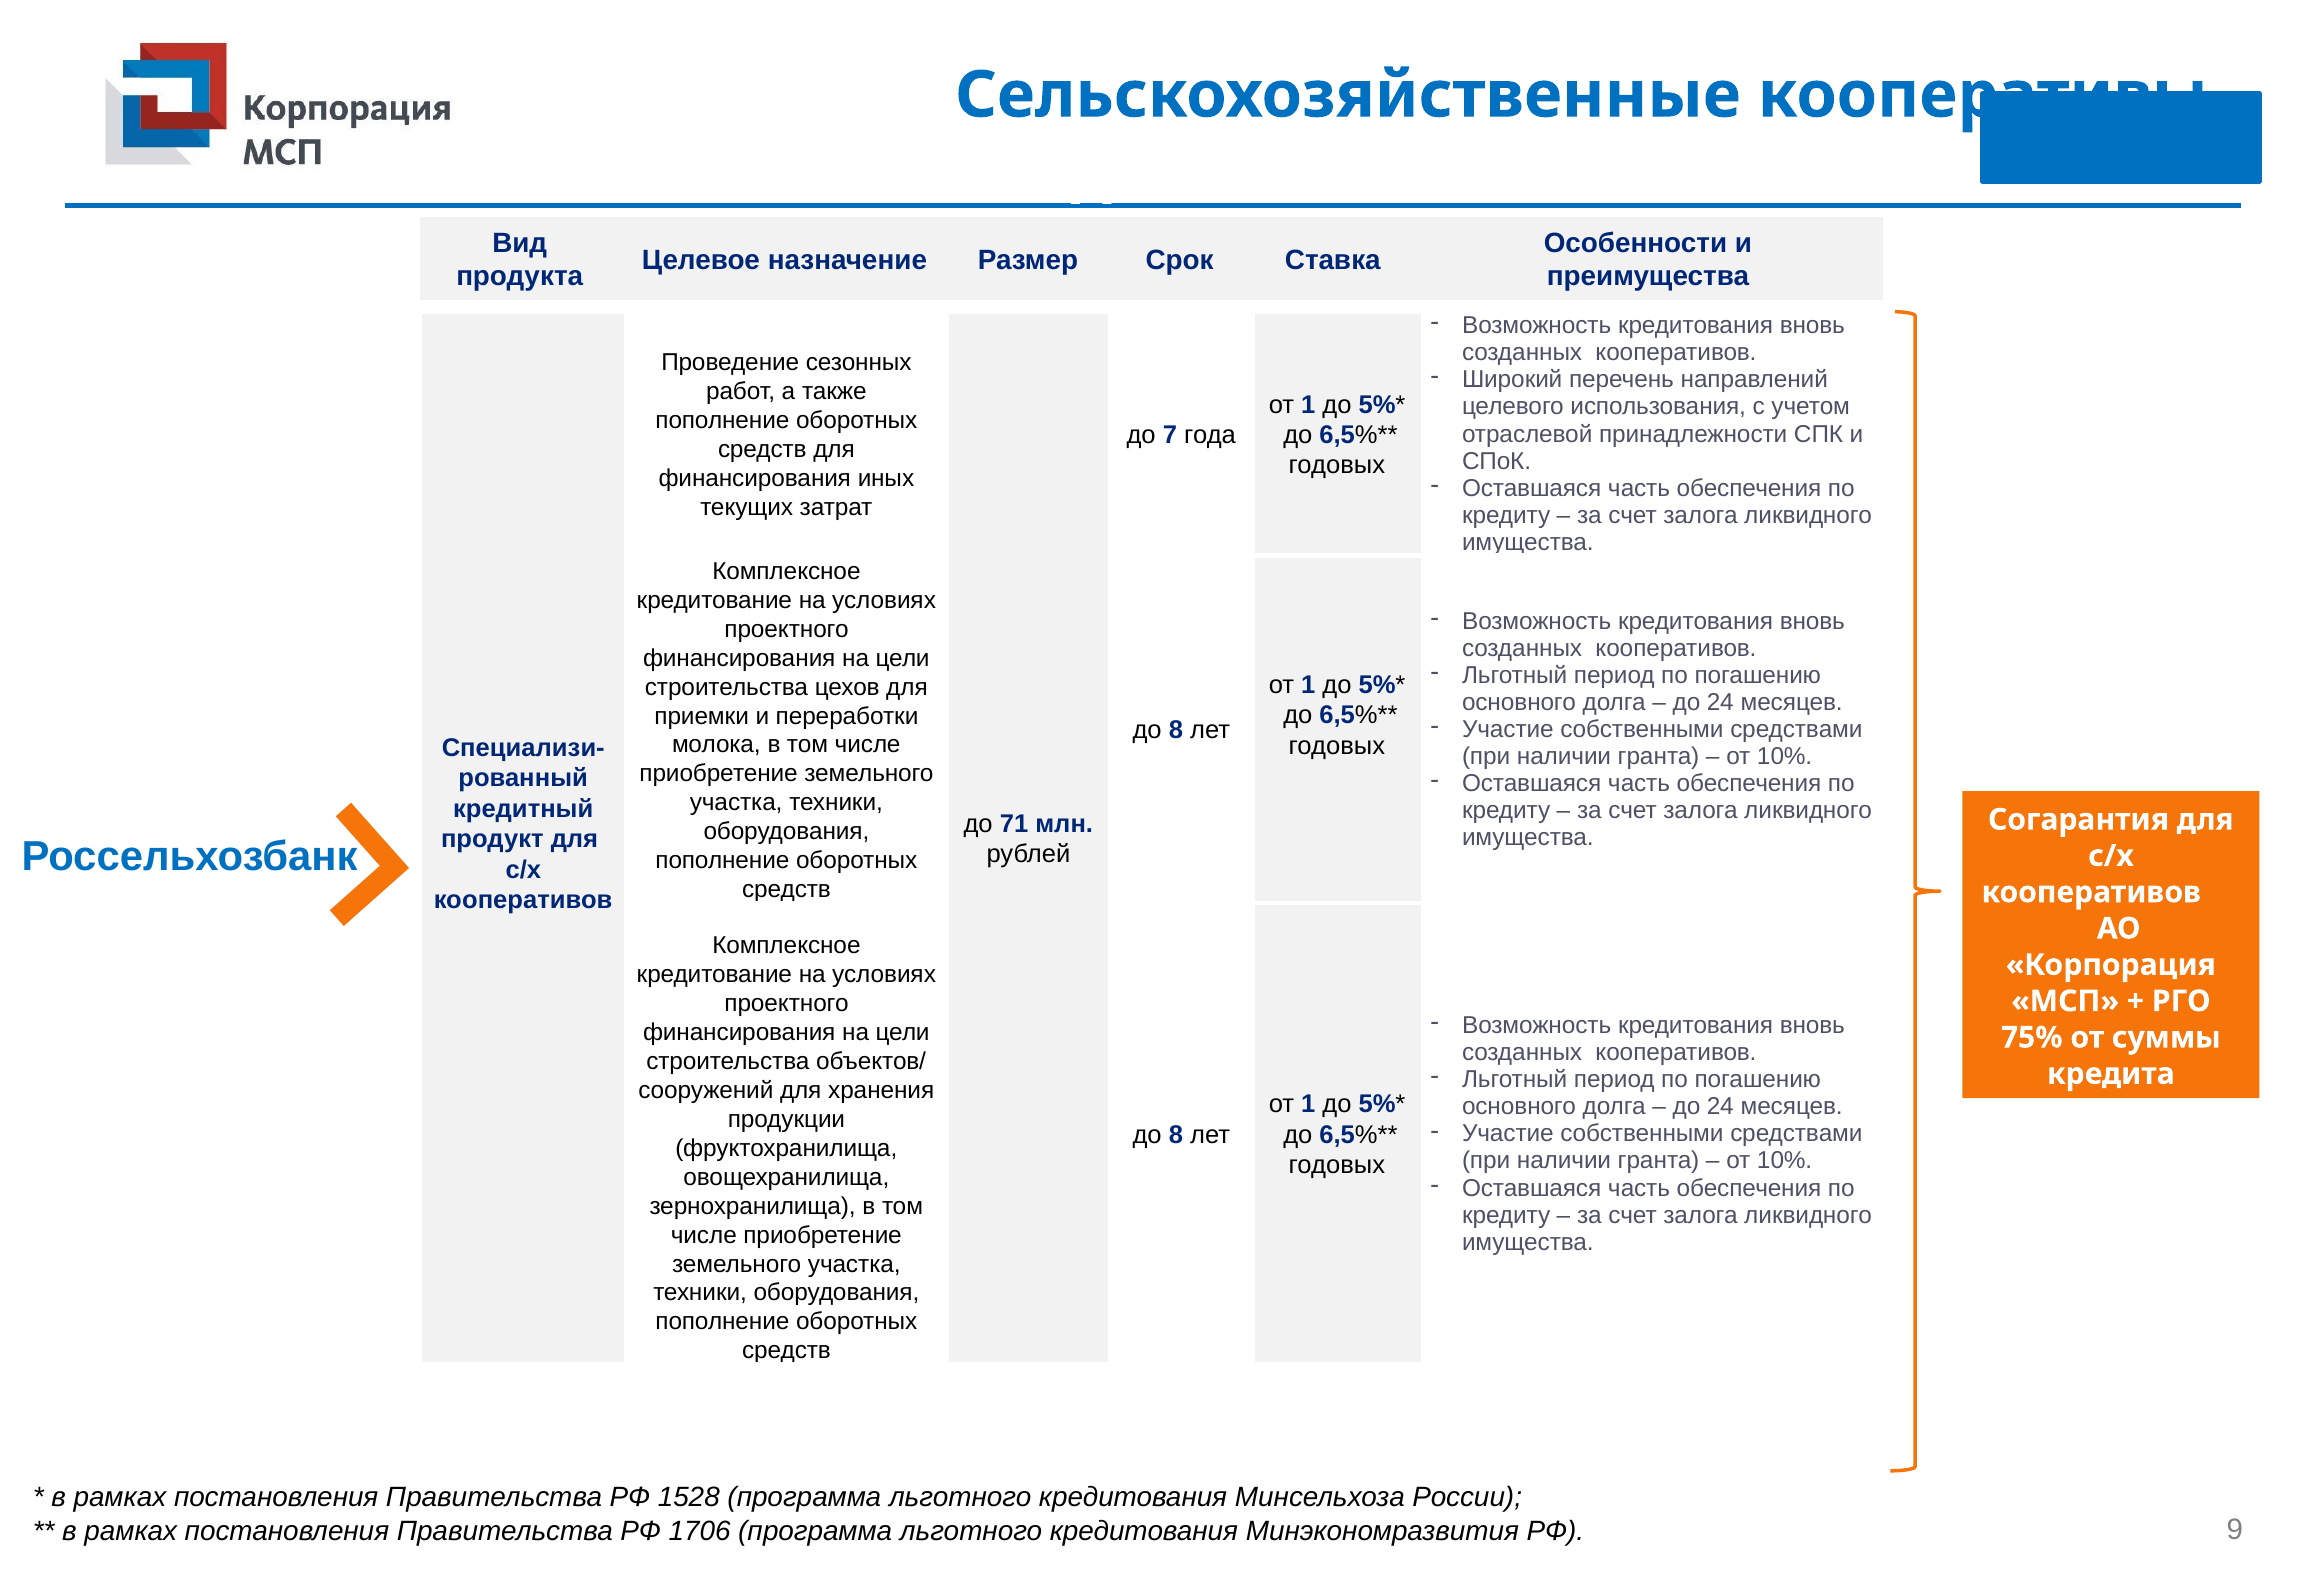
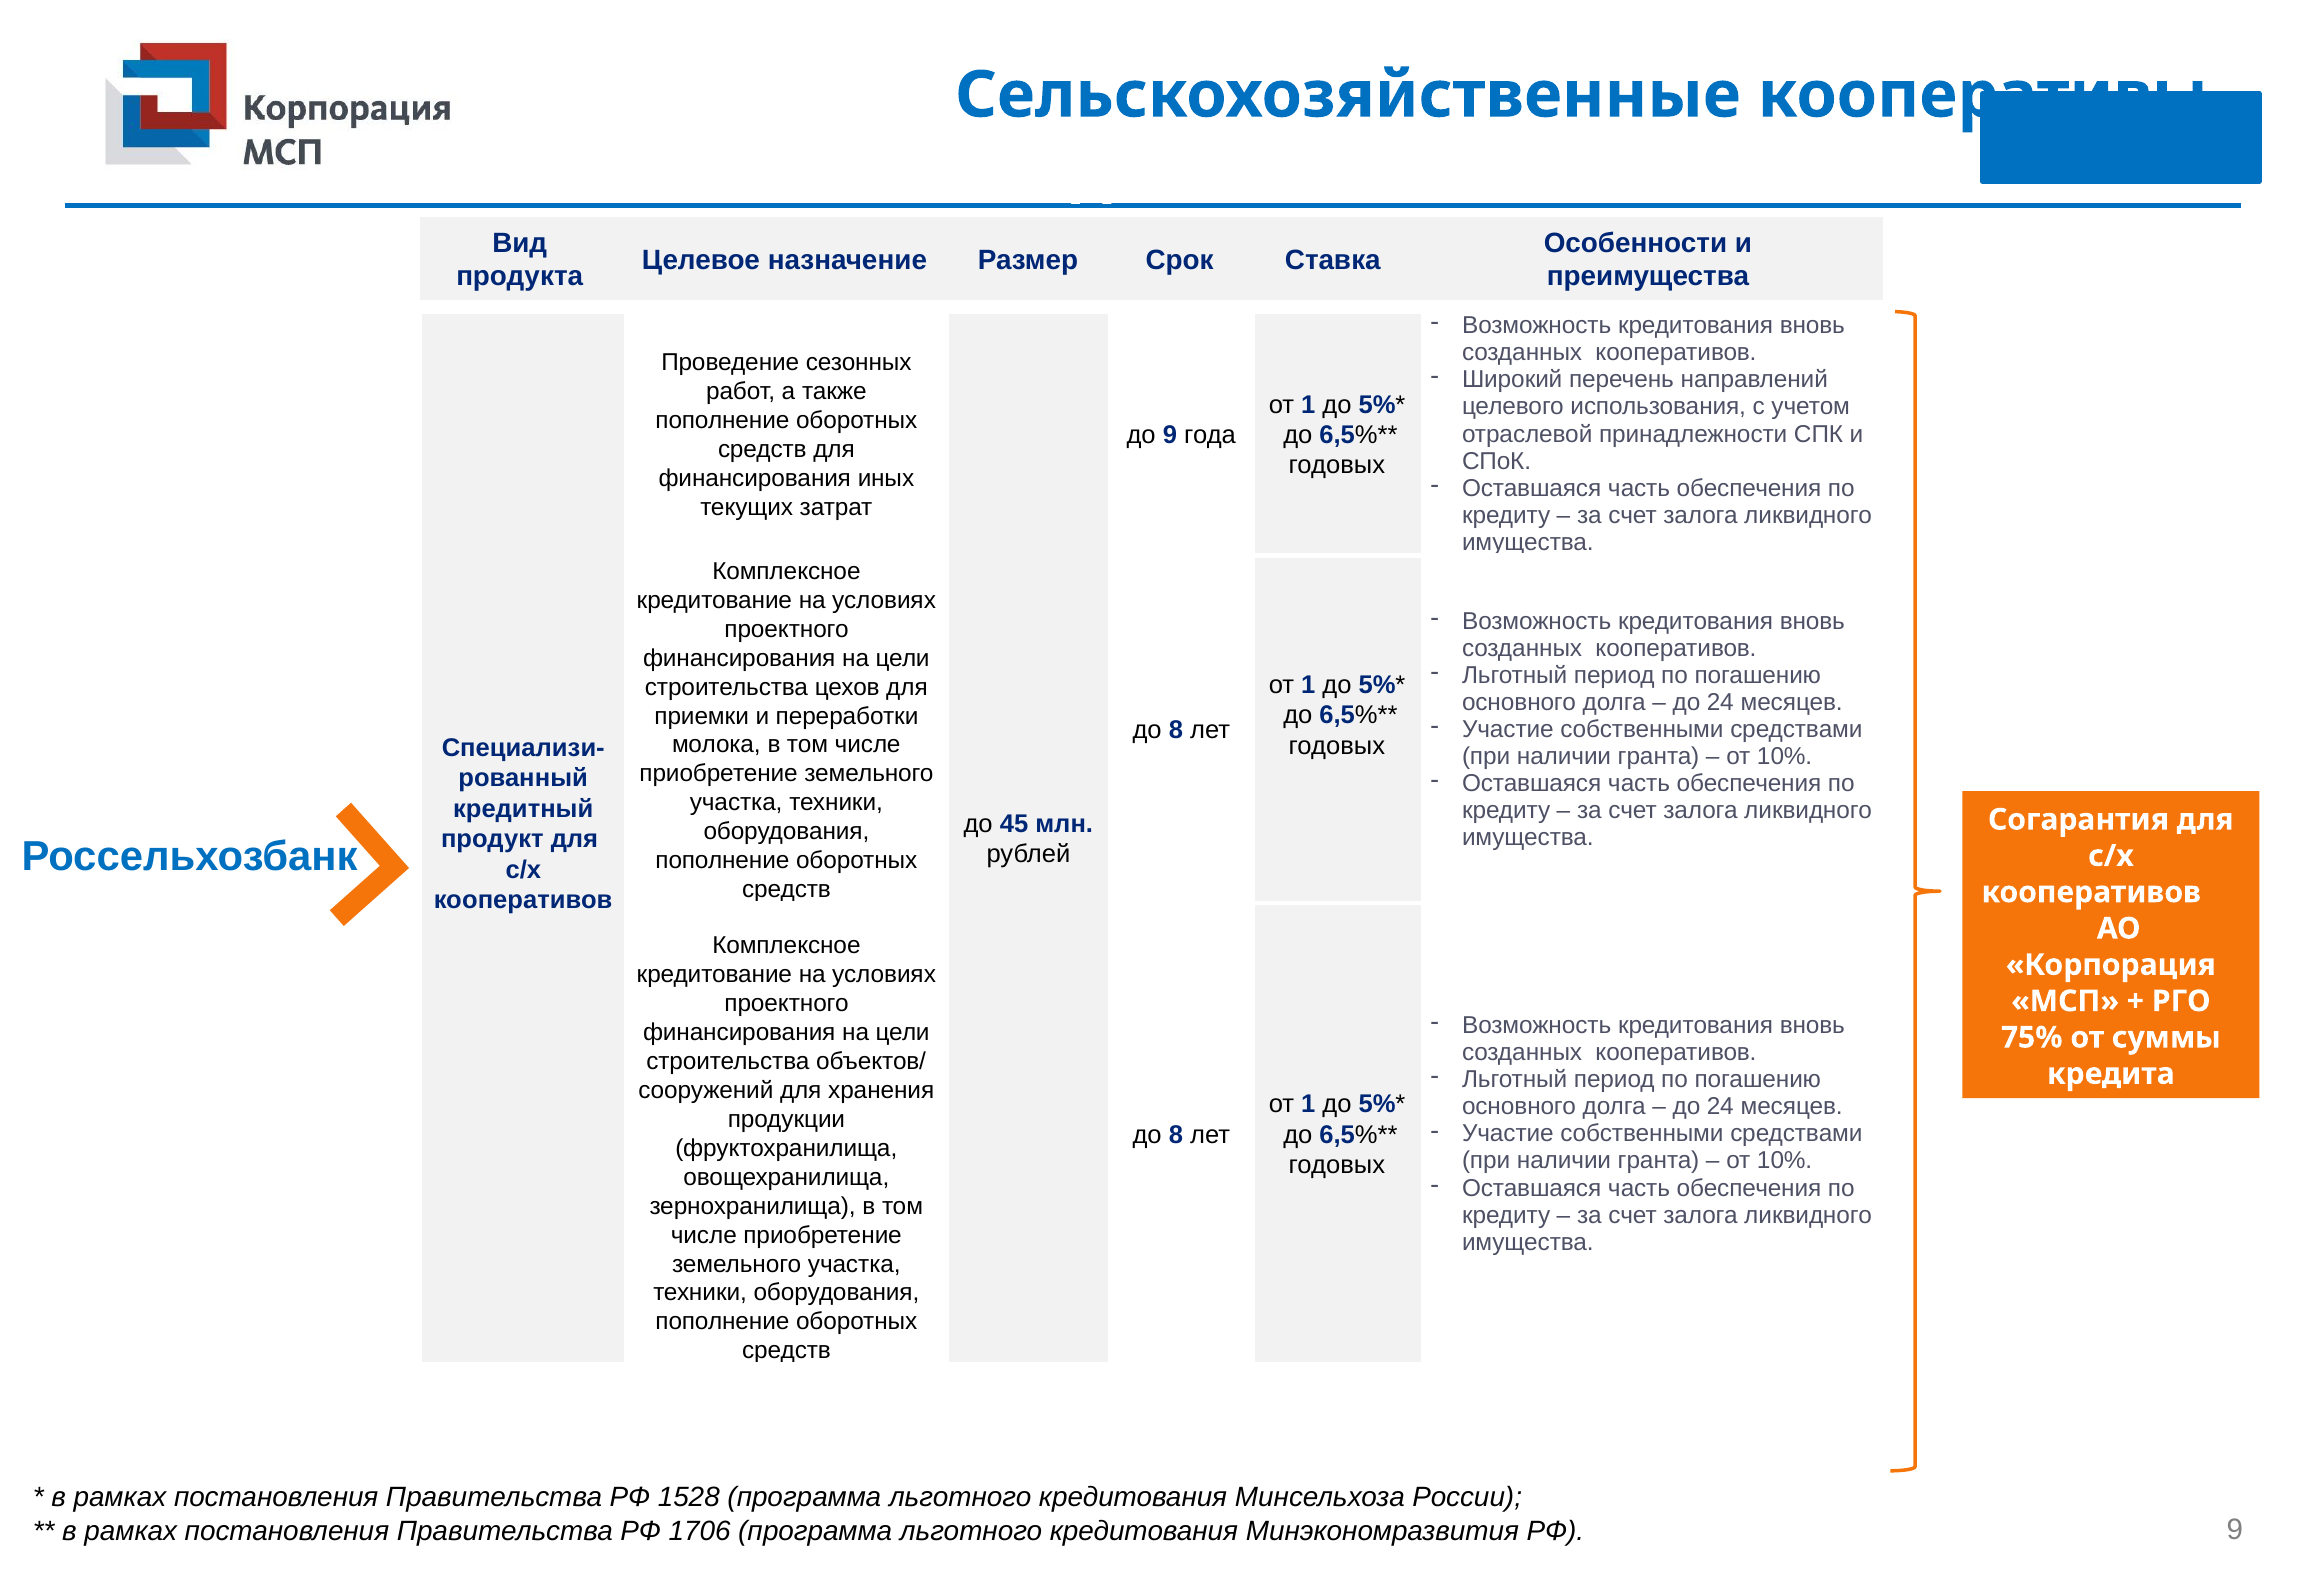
до 7: 7 -> 9 (1170, 435)
71: 71 -> 45 (1014, 824)
